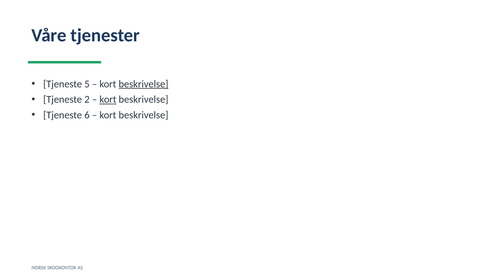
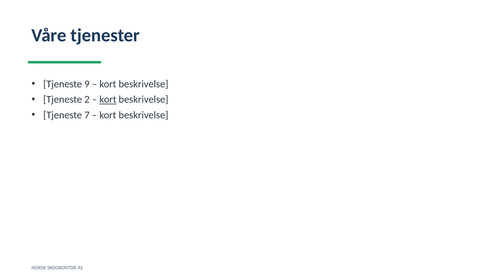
5: 5 -> 9 (87, 84)
beskrivelse underline: present -> none (144, 84)
6: 6 -> 7 (87, 115)
